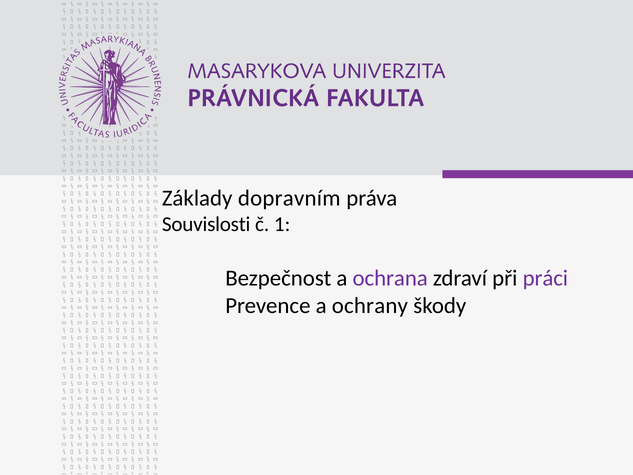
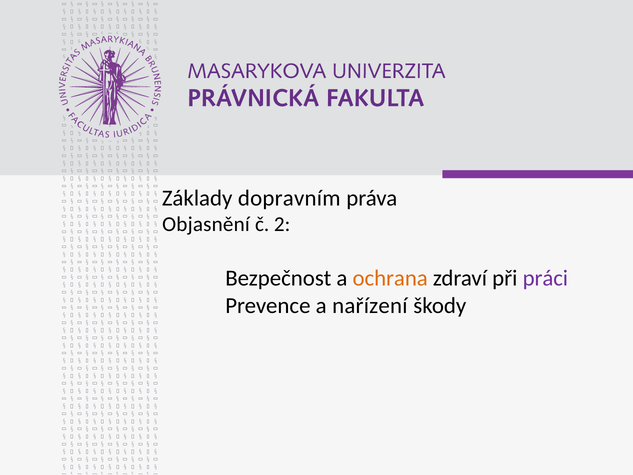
Souvislosti: Souvislosti -> Objasnění (206, 224)
1: 1 -> 2 (282, 224)
ochrana colour: purple -> orange (390, 278)
ochrany: ochrany -> nařízení (370, 305)
